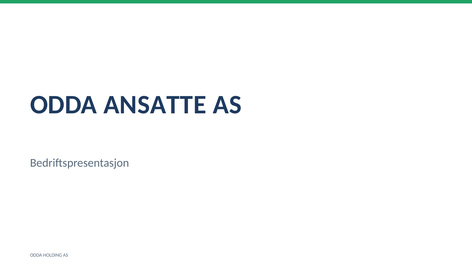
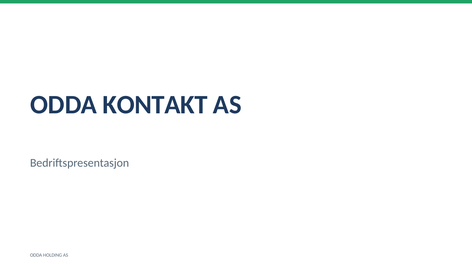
ANSATTE: ANSATTE -> KONTAKT (155, 105)
